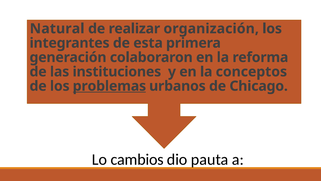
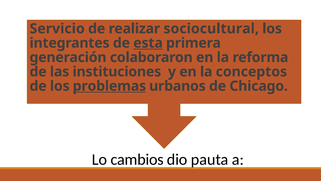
Natural: Natural -> Servicio (57, 29)
organización: organización -> sociocultural (211, 29)
esta underline: none -> present (148, 43)
